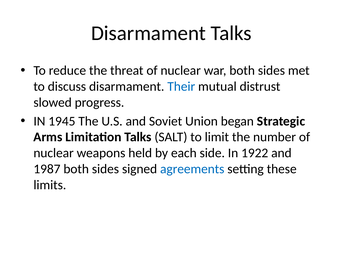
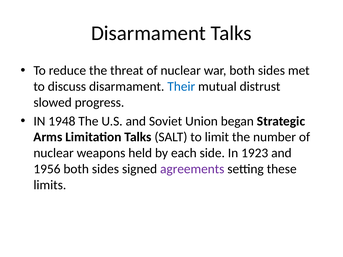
1945: 1945 -> 1948 (62, 121)
1922: 1922 -> 1923 (255, 153)
1987: 1987 -> 1956 (47, 169)
agreements colour: blue -> purple (192, 169)
